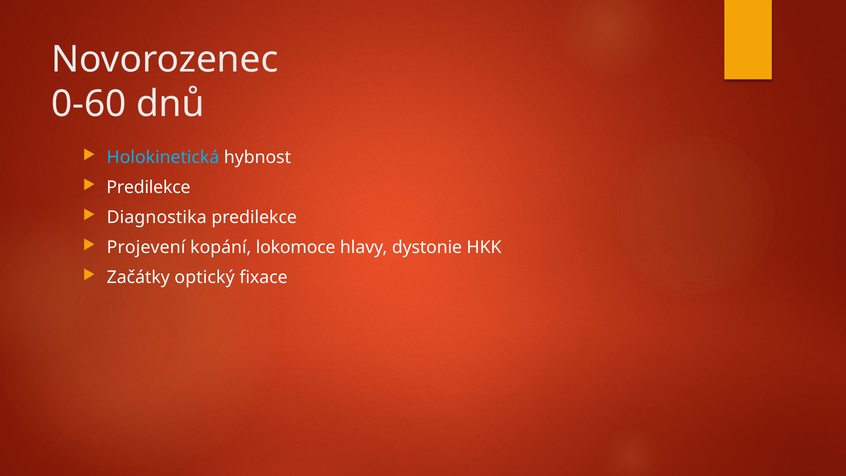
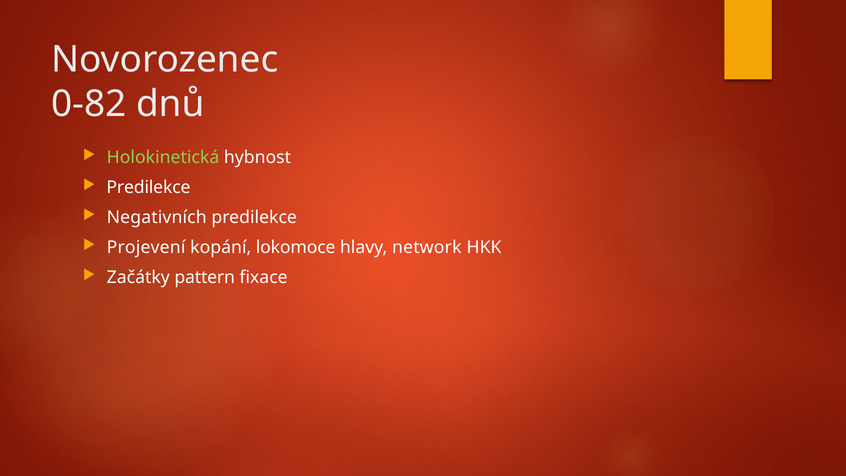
0-60: 0-60 -> 0-82 (89, 104)
Holokinetická colour: light blue -> light green (163, 157)
Diagnostika: Diagnostika -> Negativních (157, 217)
dystonie: dystonie -> network (427, 247)
optický: optický -> pattern (205, 277)
